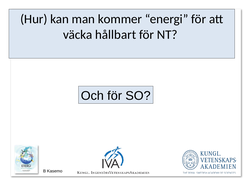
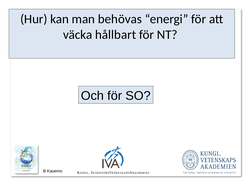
kommer: kommer -> behövas (120, 19)
